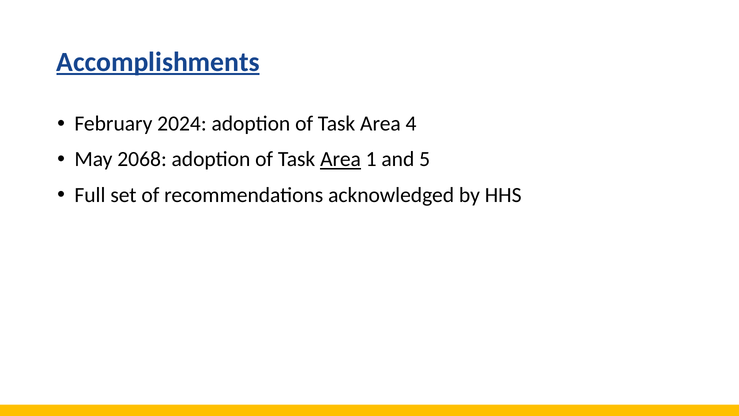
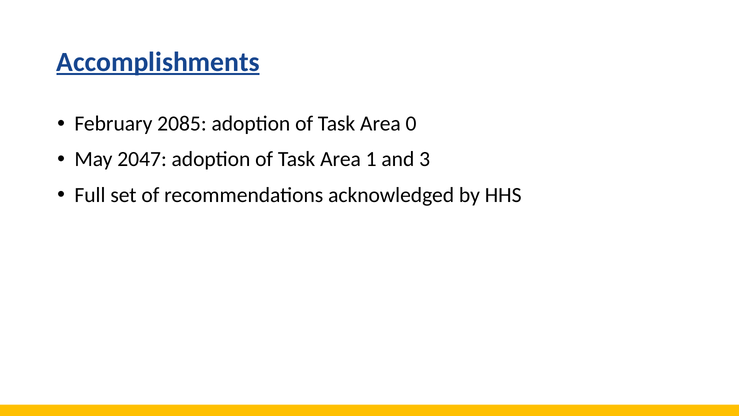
2024: 2024 -> 2085 (182, 124)
4: 4 -> 0 (411, 124)
2068: 2068 -> 2047 (142, 159)
Area underline: present -> none (341, 159)
5: 5 -> 3 (425, 159)
